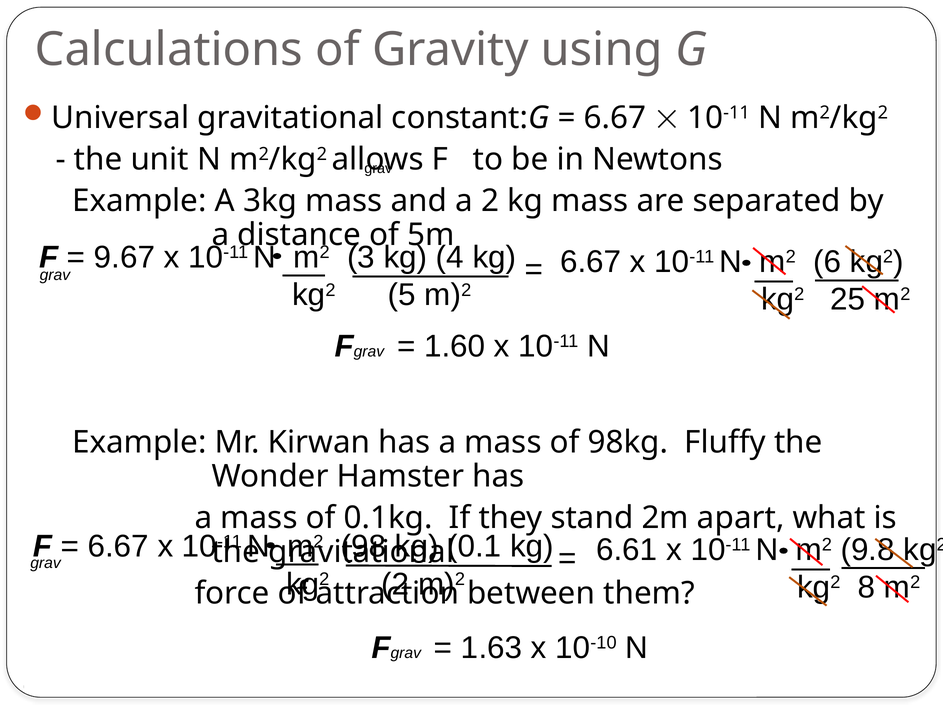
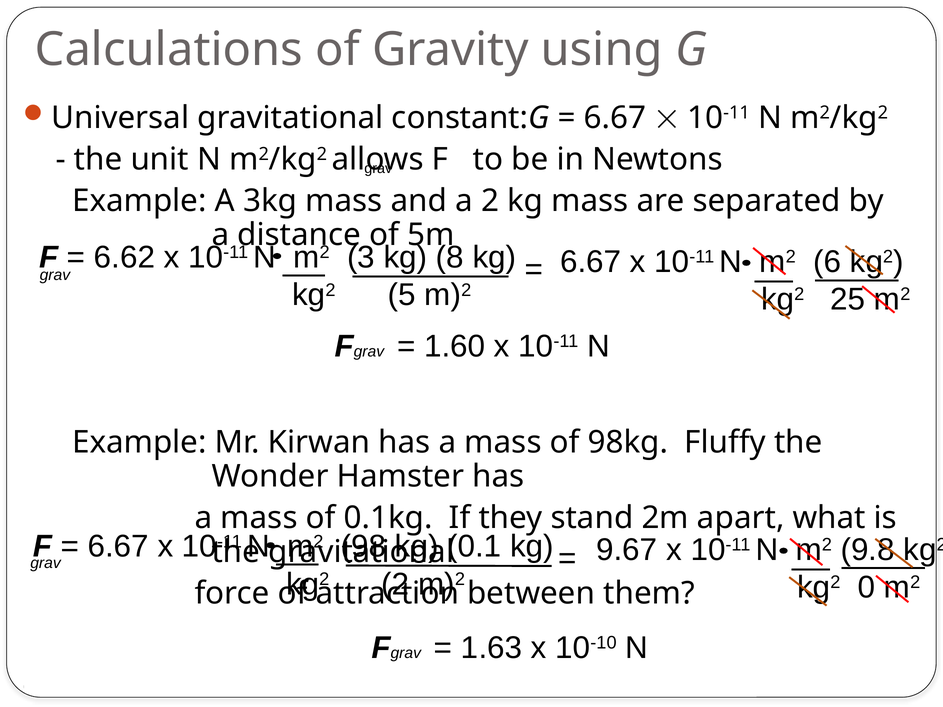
9.67: 9.67 -> 6.62 (124, 257)
4: 4 -> 8 (450, 257)
6.61: 6.61 -> 9.67 (627, 550)
8: 8 -> 0 (867, 588)
